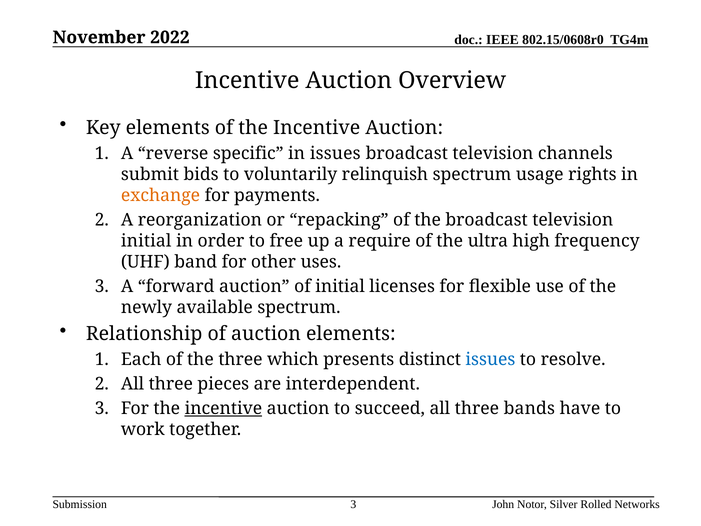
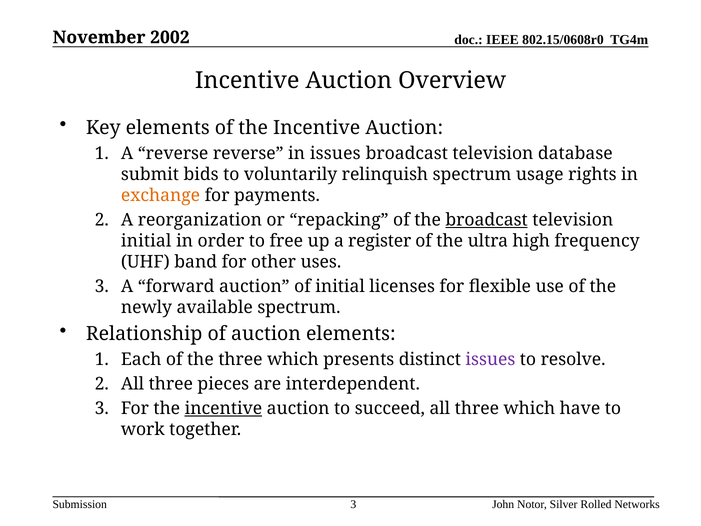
2022: 2022 -> 2002 (170, 37)
reverse specific: specific -> reverse (248, 153)
channels: channels -> database (575, 153)
broadcast underline: none -> present (487, 220)
require: require -> register (380, 241)
issues colour: blue -> purple (490, 359)
all three bands: bands -> which (529, 408)
